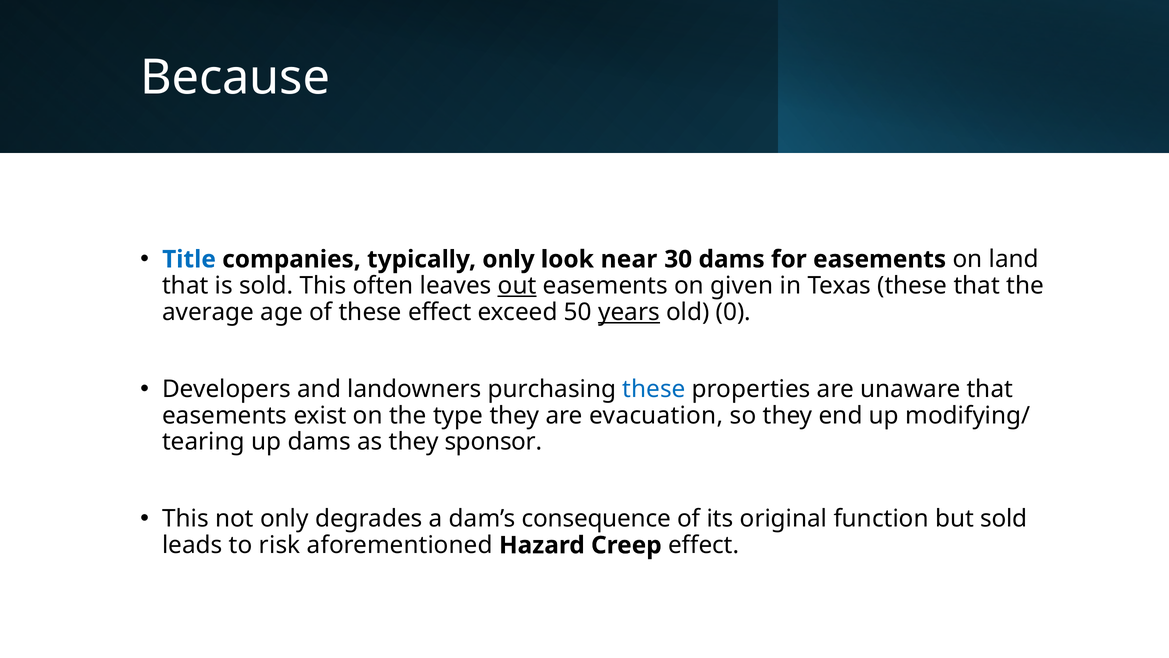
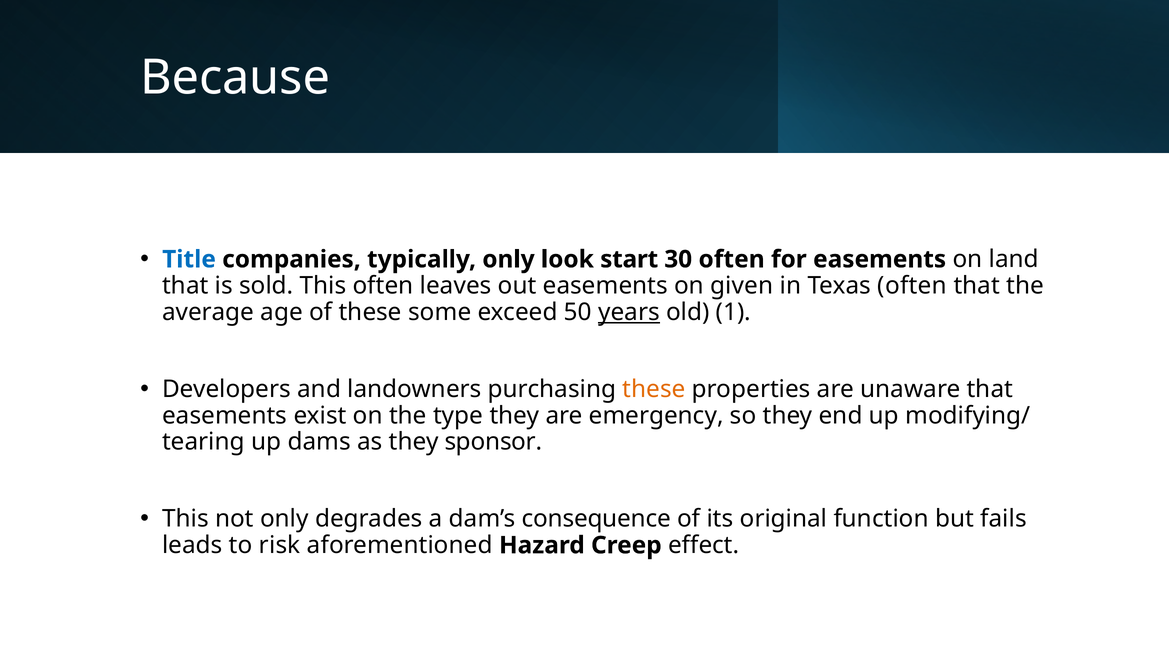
near: near -> start (629, 259)
30 dams: dams -> often (732, 259)
out underline: present -> none (517, 285)
Texas these: these -> often (912, 285)
these effect: effect -> some (440, 312)
0: 0 -> 1 (733, 312)
these colour: blue -> orange (654, 389)
evacuation: evacuation -> emergency (656, 415)
but sold: sold -> fails (1004, 519)
